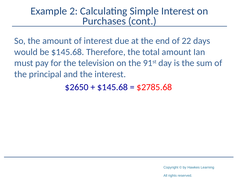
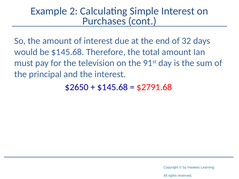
22: 22 -> 32 (186, 41)
$2785.68: $2785.68 -> $2791.68 (154, 87)
